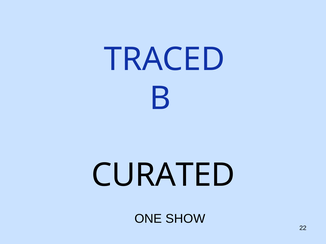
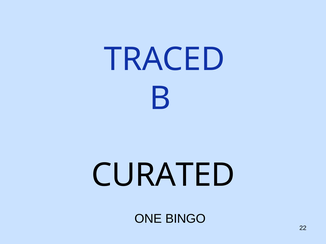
SHOW: SHOW -> BINGO (185, 219)
